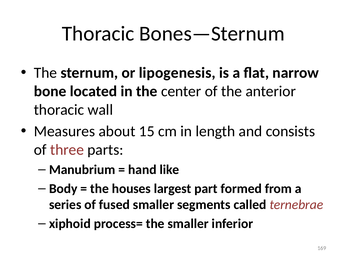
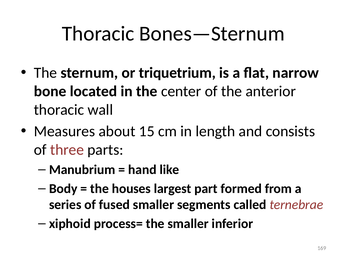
lipogenesis: lipogenesis -> triquetrium (177, 73)
